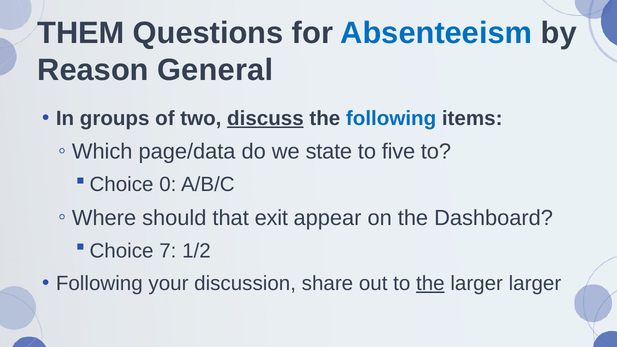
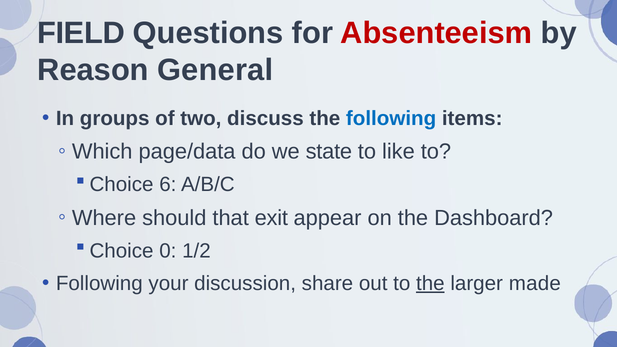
THEM: THEM -> FIELD (81, 33)
Absenteeism colour: blue -> red (436, 33)
discuss underline: present -> none (265, 118)
five: five -> like (398, 152)
0: 0 -> 6 (168, 185)
7: 7 -> 0 (168, 251)
larger larger: larger -> made (535, 283)
